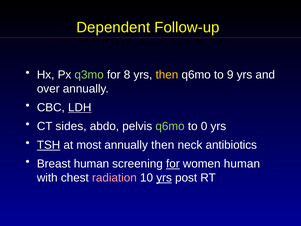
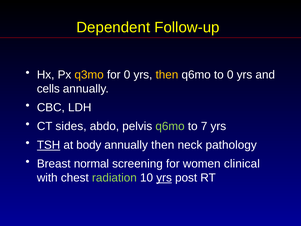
q3mo colour: light green -> yellow (89, 75)
for 8: 8 -> 0 (127, 75)
to 9: 9 -> 0 (230, 75)
over: over -> cells (48, 89)
LDH underline: present -> none (80, 107)
0: 0 -> 7 (204, 126)
most: most -> body (89, 145)
antibiotics: antibiotics -> pathology (231, 145)
Breast human: human -> normal (91, 164)
for underline: present -> none (173, 164)
women human: human -> clinical (242, 164)
radiation colour: pink -> light green (114, 178)
